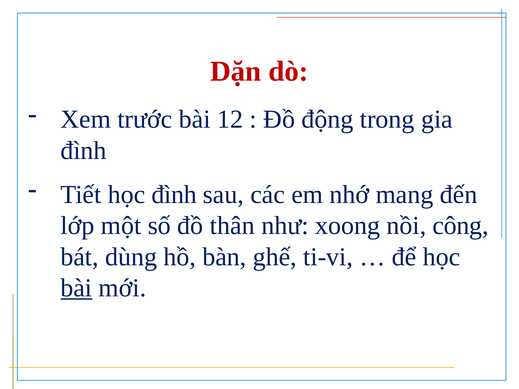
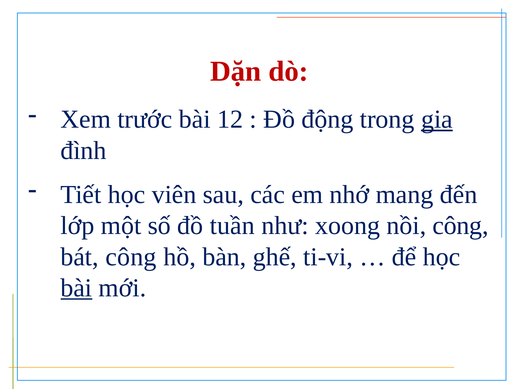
gia underline: none -> present (437, 119)
học đình: đình -> viên (174, 195)
thân: thân -> tuần (232, 226)
bát dùng: dùng -> công (131, 257)
